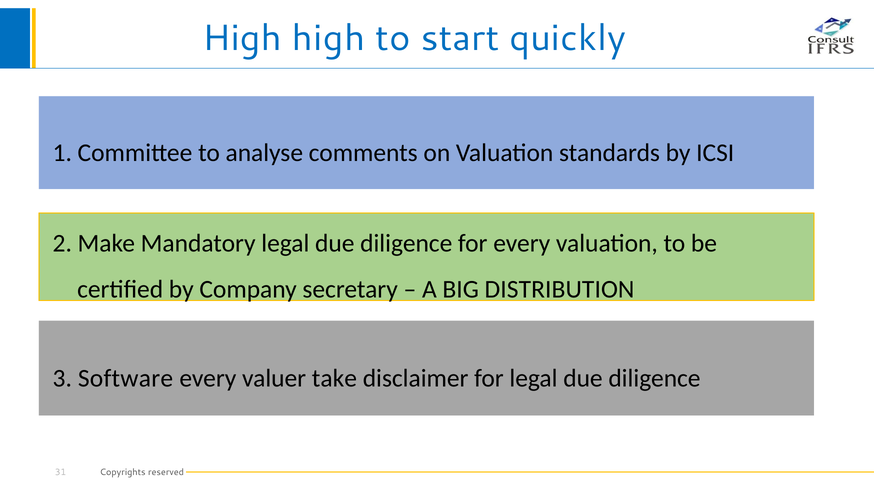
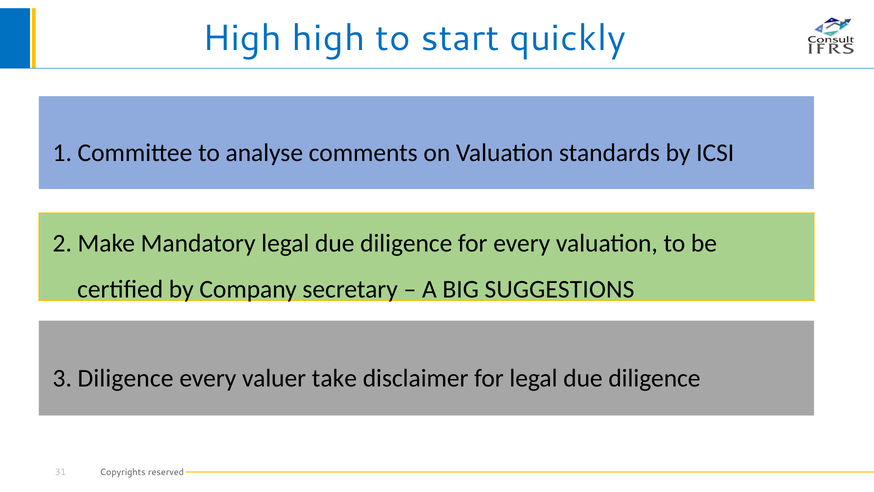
DISTRIBUTION: DISTRIBUTION -> SUGGESTIONS (559, 289)
3 Software: Software -> Diligence (126, 378)
